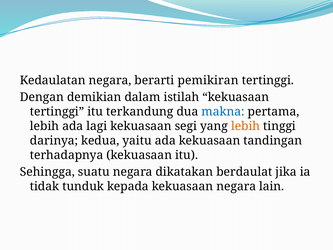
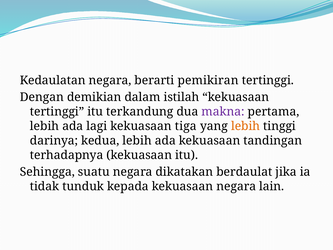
makna colour: blue -> purple (223, 112)
segi: segi -> tiga (186, 126)
kedua yaitu: yaitu -> lebih (137, 140)
